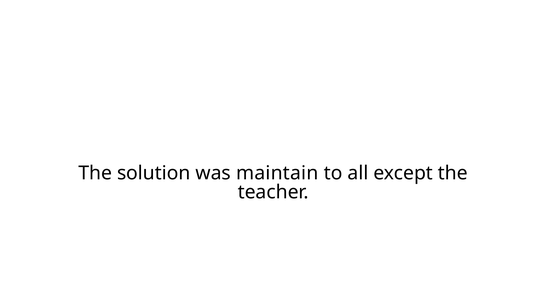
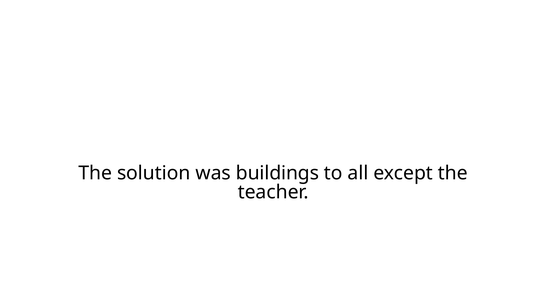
maintain: maintain -> buildings (277, 174)
